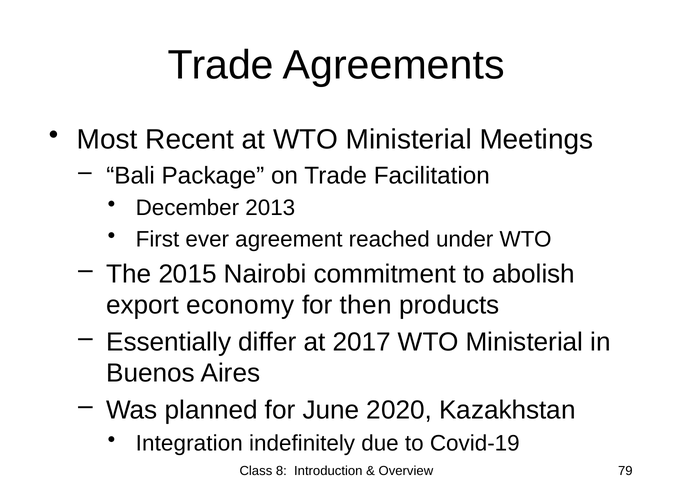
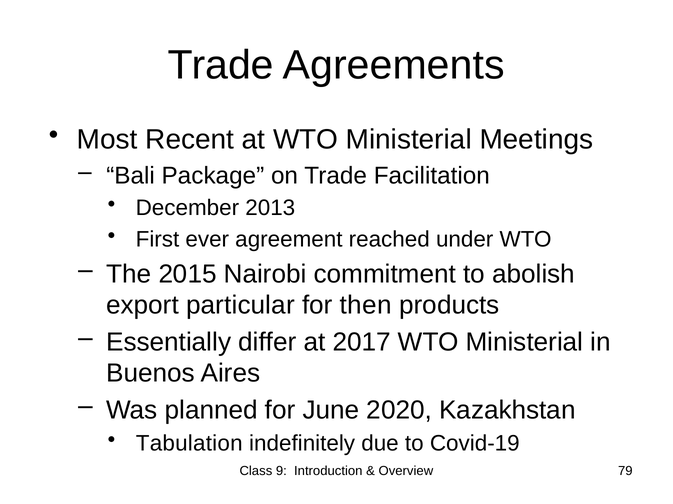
economy: economy -> particular (240, 306)
Integration: Integration -> Tabulation (189, 444)
8: 8 -> 9 (281, 472)
